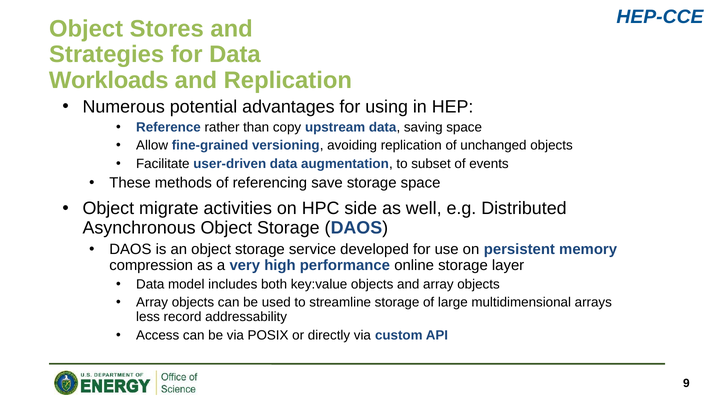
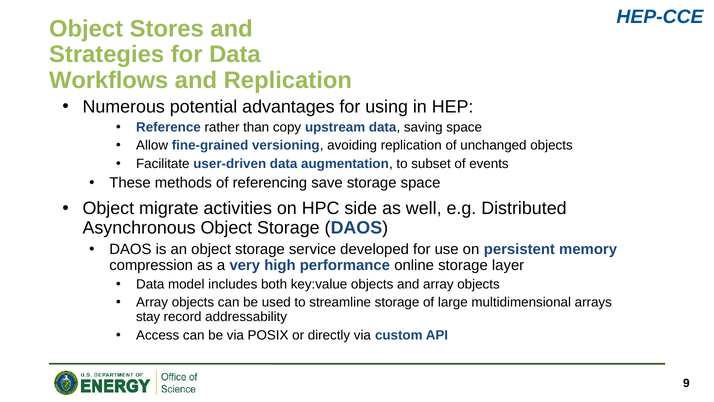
Workloads: Workloads -> Workflows (109, 80)
less: less -> stay (148, 317)
